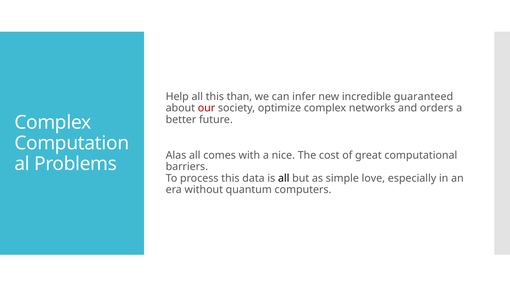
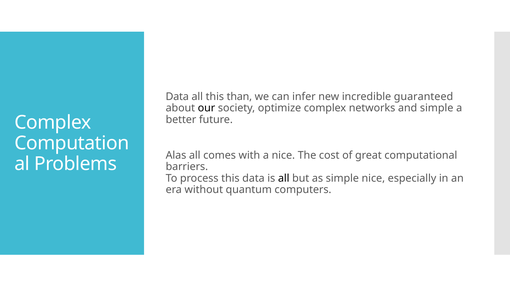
Help: Help -> Data (177, 97)
our colour: red -> black (207, 108)
and orders: orders -> simple (437, 108)
simple love: love -> nice (373, 178)
